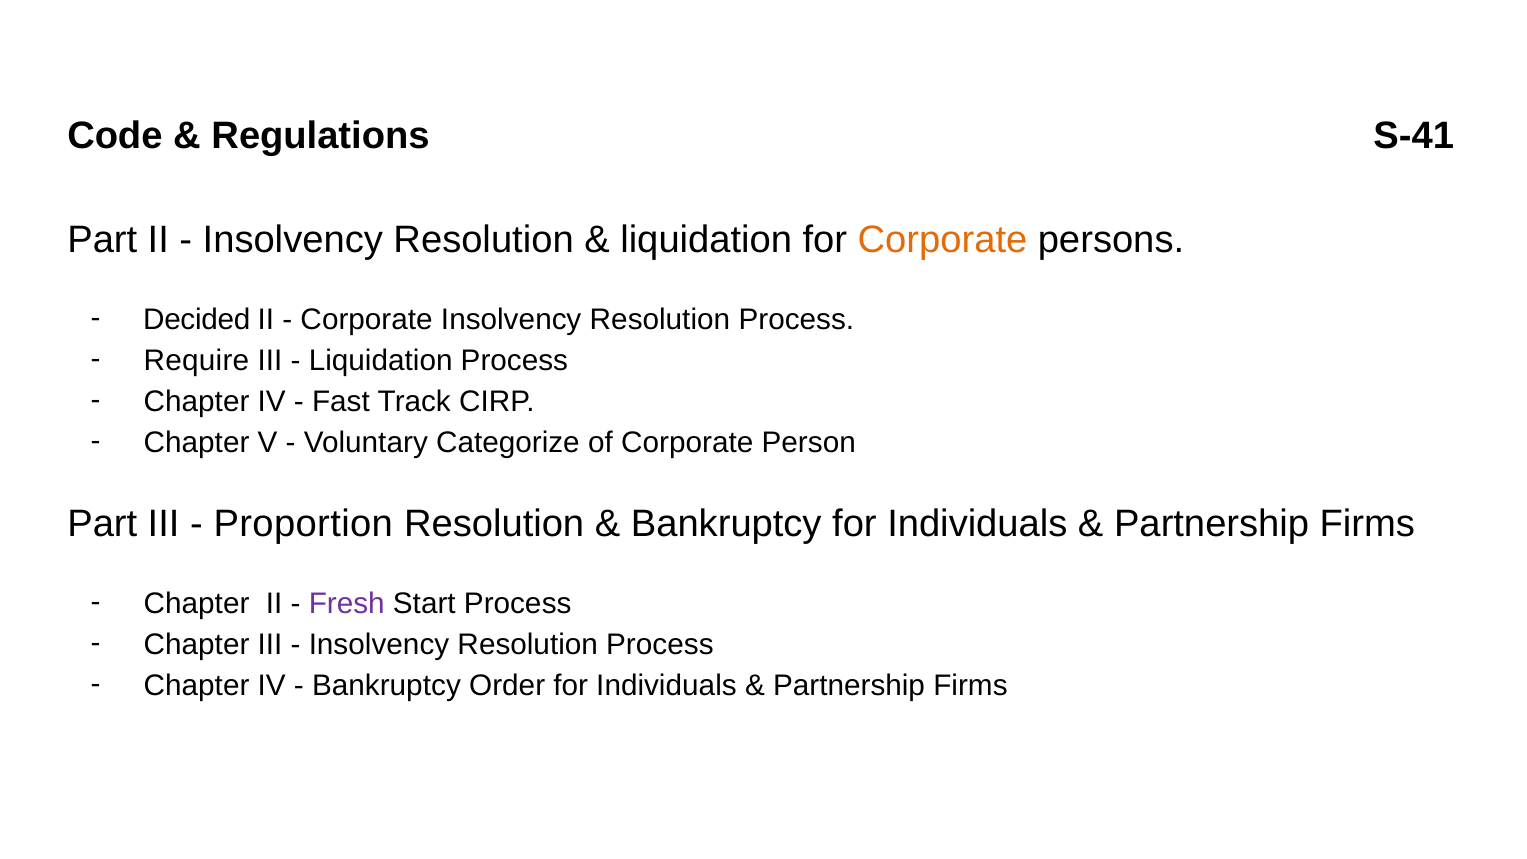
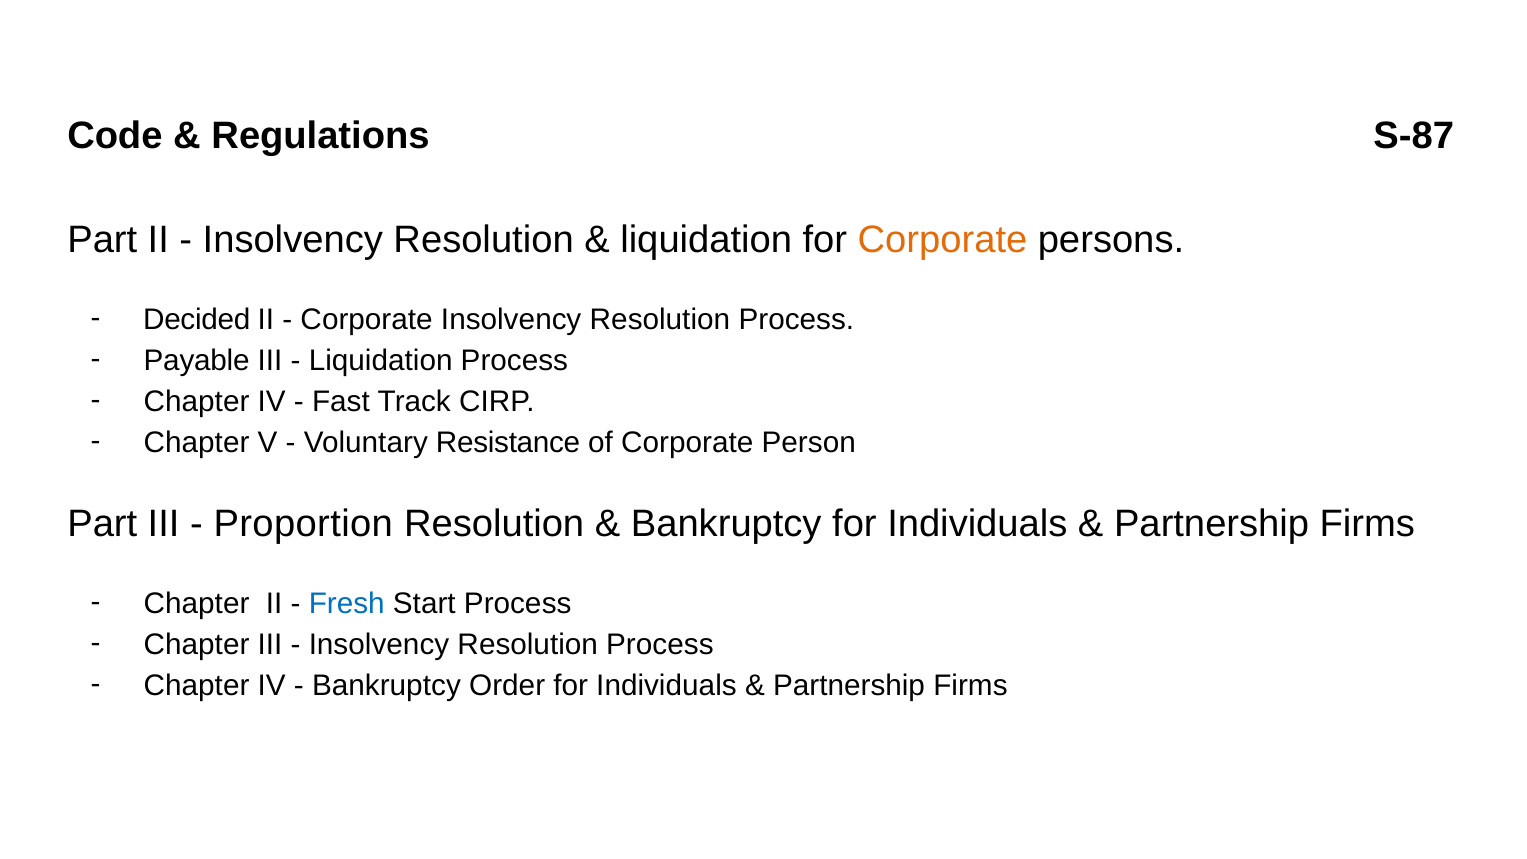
S-41: S-41 -> S-87 (1414, 136)
Require: Require -> Payable (197, 360)
Categorize: Categorize -> Resistance (508, 442)
Fresh colour: purple -> blue (347, 604)
